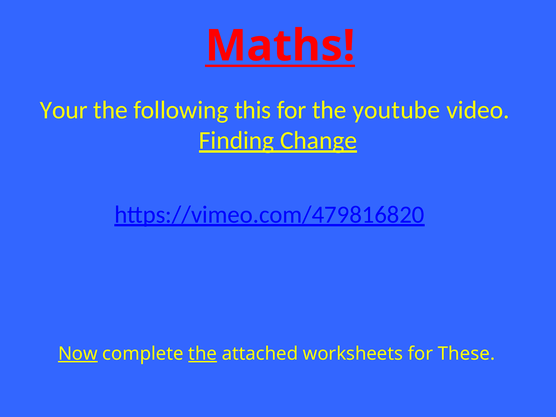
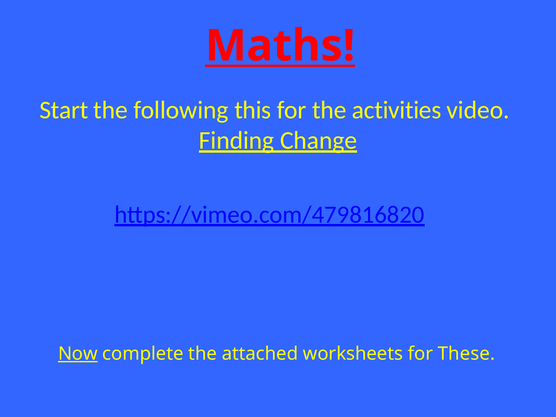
Your: Your -> Start (64, 110)
youtube: youtube -> activities (397, 110)
the underline: present -> none (203, 354)
